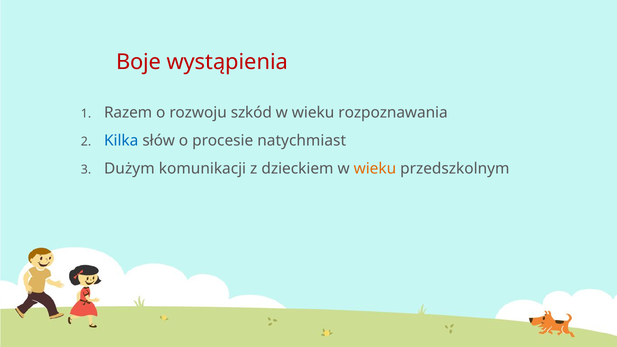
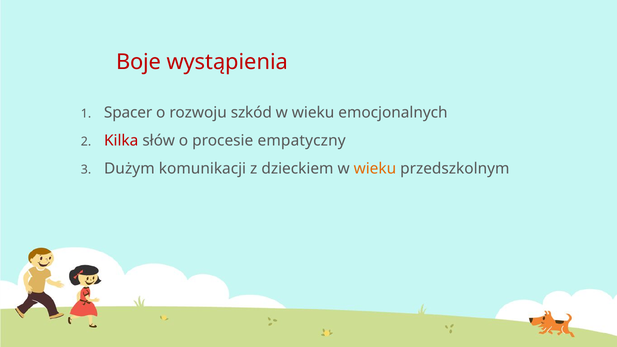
Razem: Razem -> Spacer (128, 112)
rozpoznawania: rozpoznawania -> emocjonalnych (393, 112)
Kilka colour: blue -> red (121, 141)
natychmiast: natychmiast -> empatyczny (302, 141)
